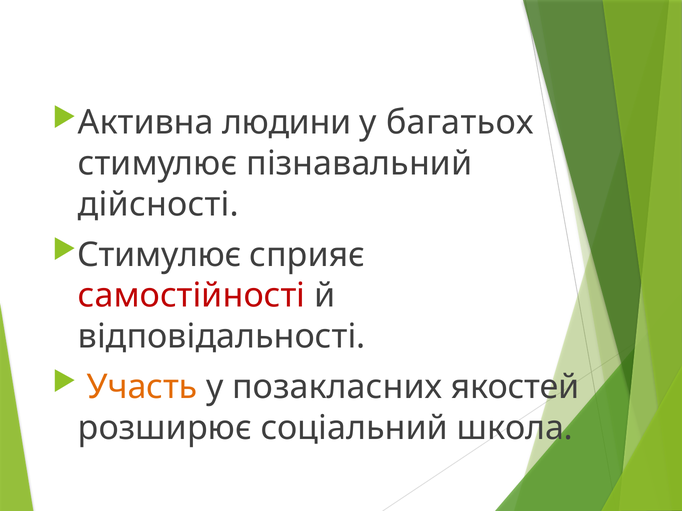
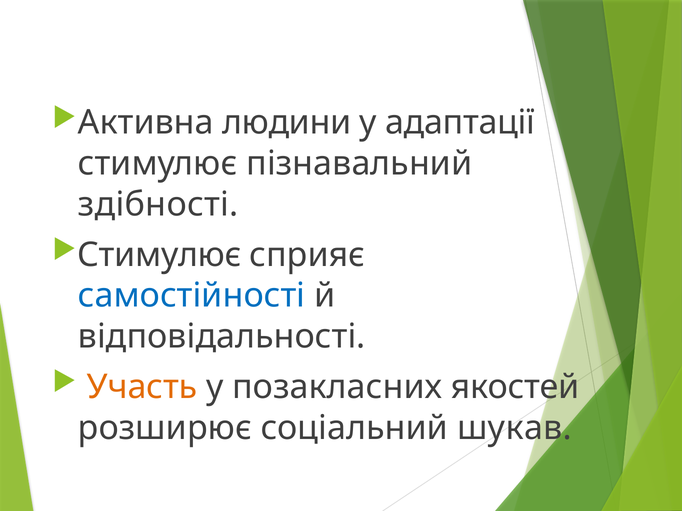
багатьох: багатьох -> адаптації (460, 123)
дійсності: дійсності -> здібності (158, 205)
самостійності colour: red -> blue (192, 296)
школа: школа -> шукав (515, 428)
